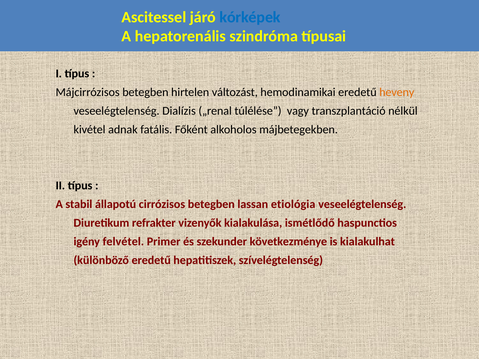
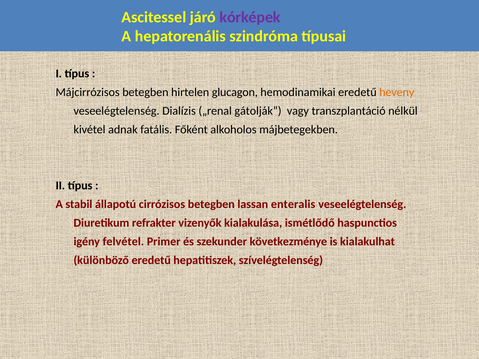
kórképek colour: blue -> purple (250, 17)
változást: változást -> glucagon (235, 92)
túlélése: túlélése -> gátolják (258, 111)
etiológia: etiológia -> enteralis (293, 204)
